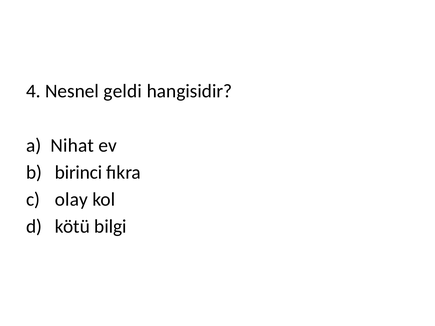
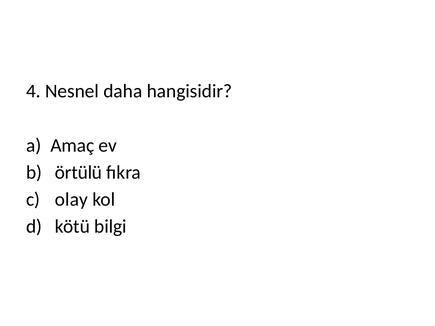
geldi: geldi -> daha (123, 91)
Nihat: Nihat -> Amaç (72, 145)
birinci: birinci -> örtülü (79, 172)
